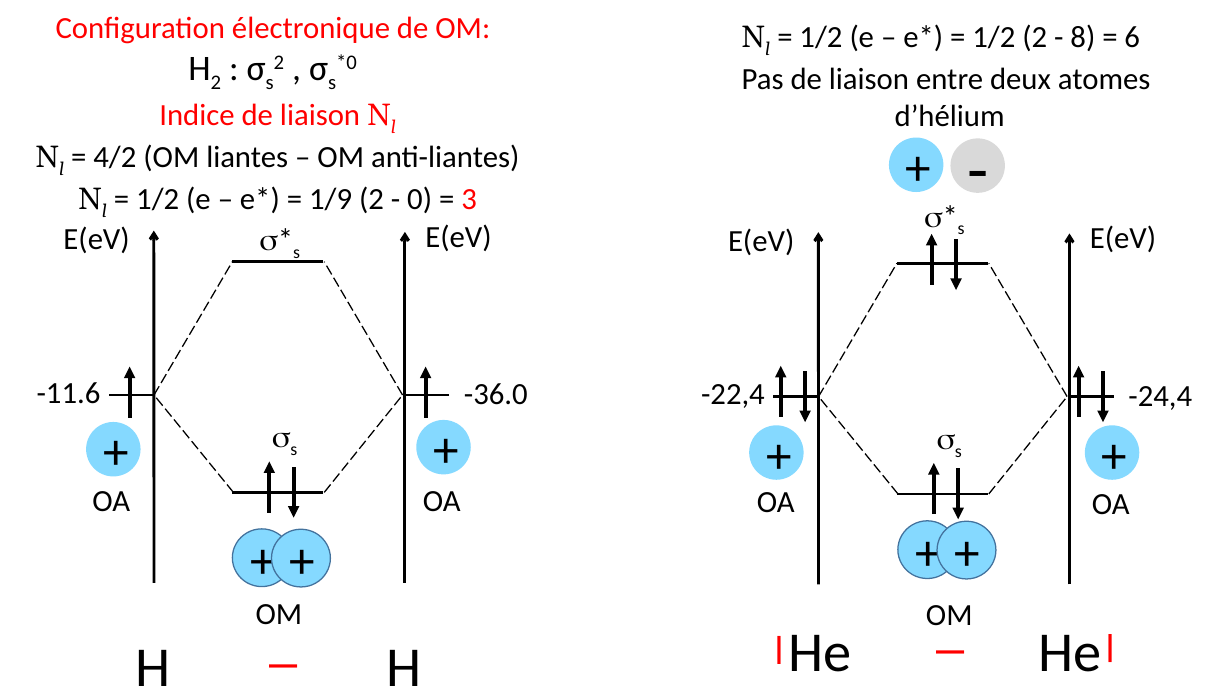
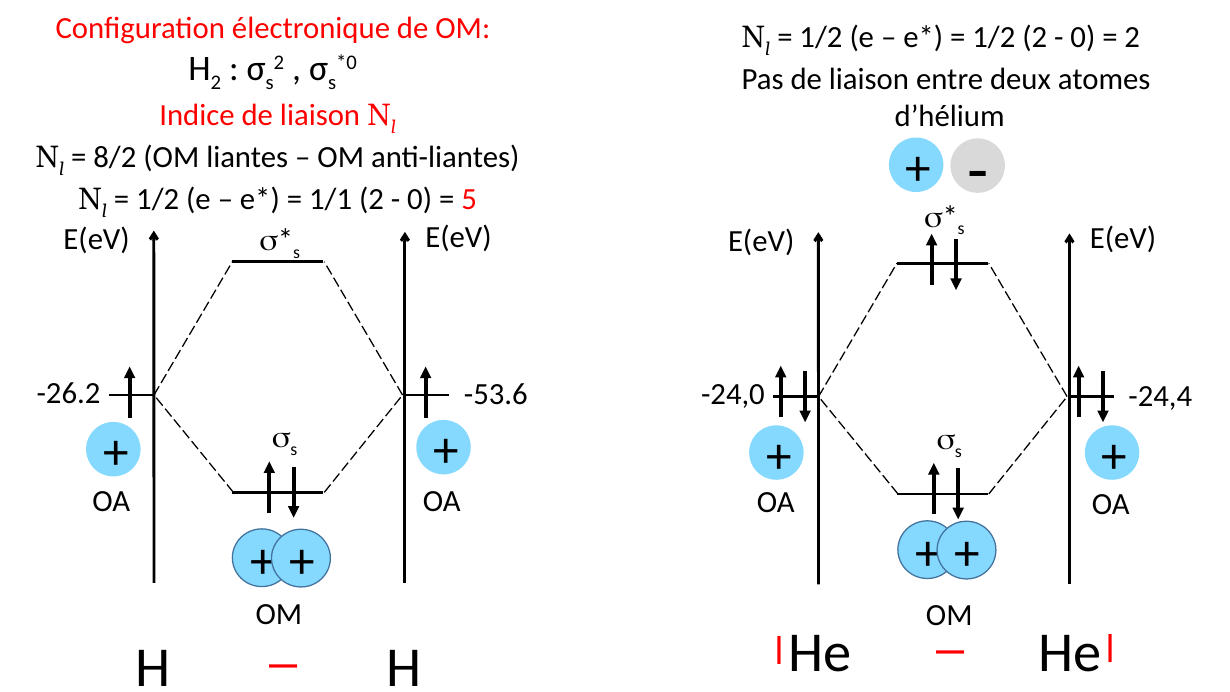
8: 8 -> 0 (1083, 38)
6: 6 -> 2 (1132, 38)
4/2: 4/2 -> 8/2 (115, 158)
1/9: 1/9 -> 1/1 (331, 200)
3: 3 -> 5 (469, 200)
-11.6: -11.6 -> -26.2 (68, 393)
-36.0: -36.0 -> -53.6 (496, 395)
-22,4: -22,4 -> -24,0 (733, 395)
